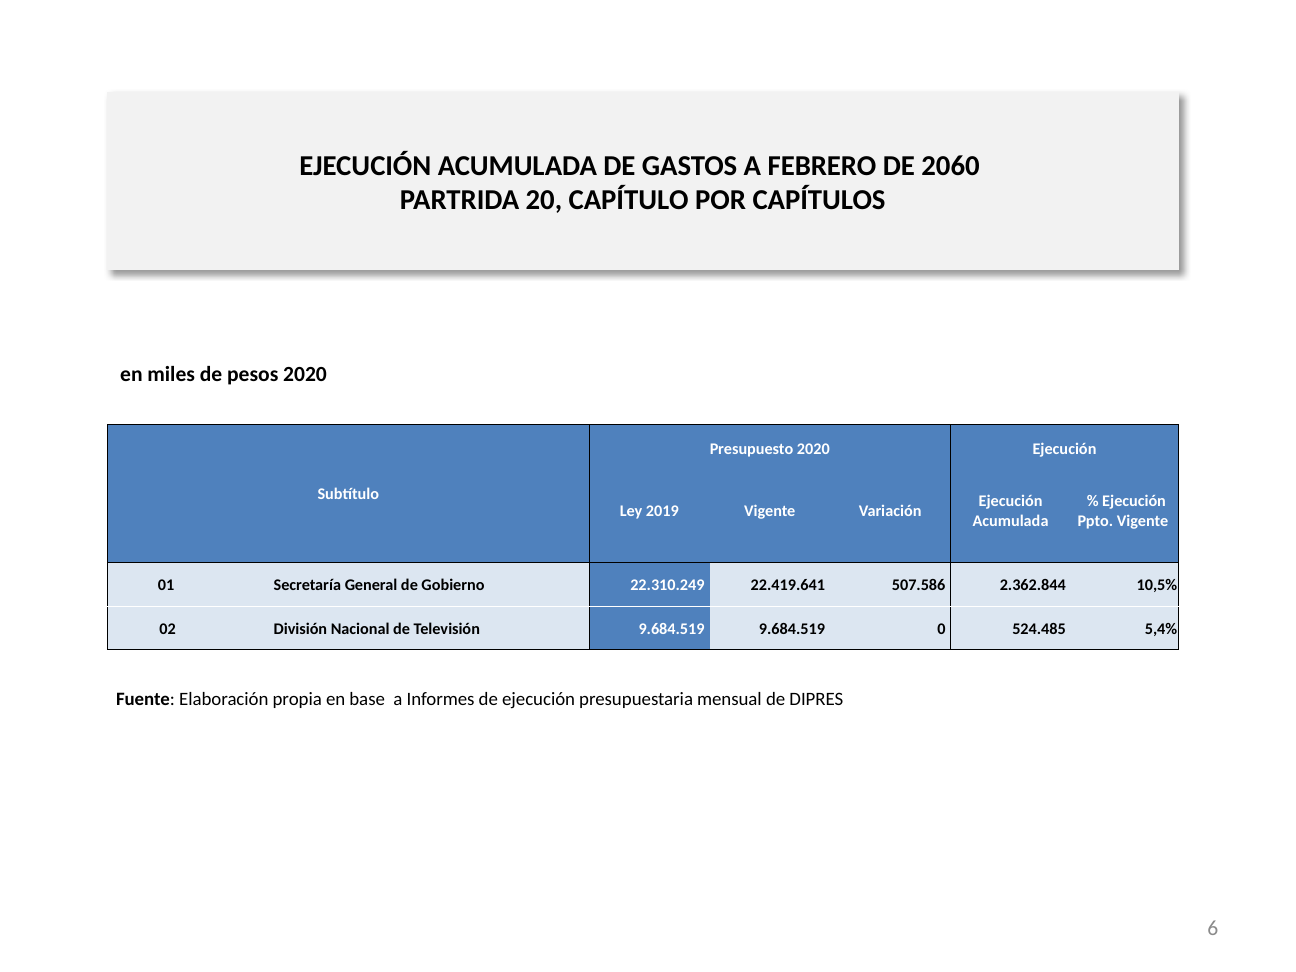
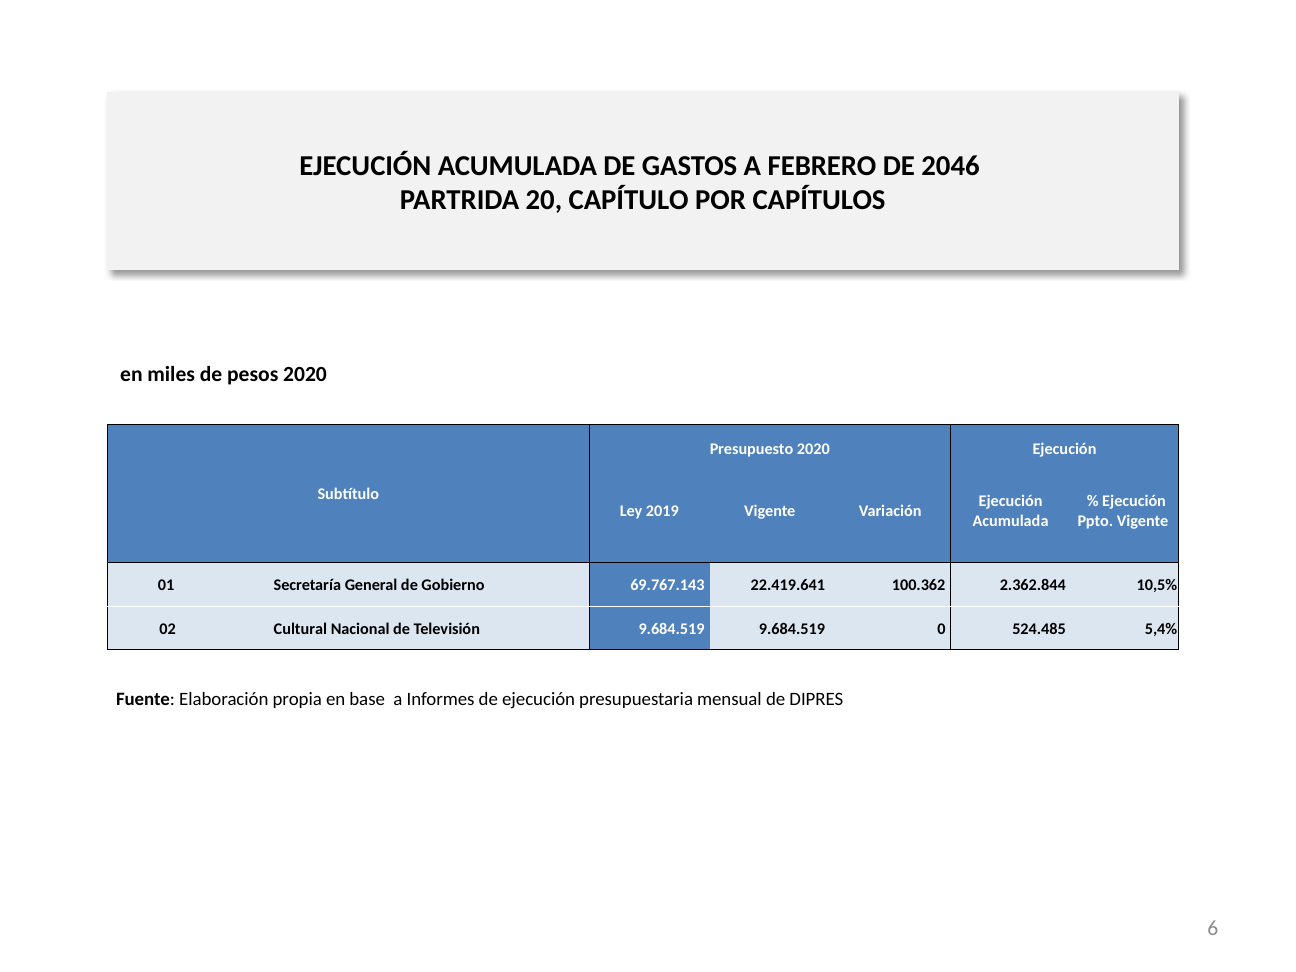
2060: 2060 -> 2046 (951, 166)
22.310.249: 22.310.249 -> 69.767.143 (667, 585)
507.586: 507.586 -> 100.362 (919, 585)
División: División -> Cultural (300, 629)
